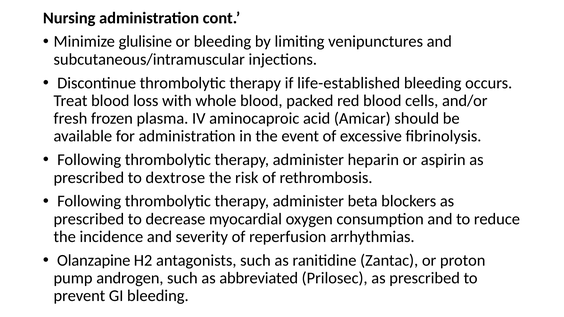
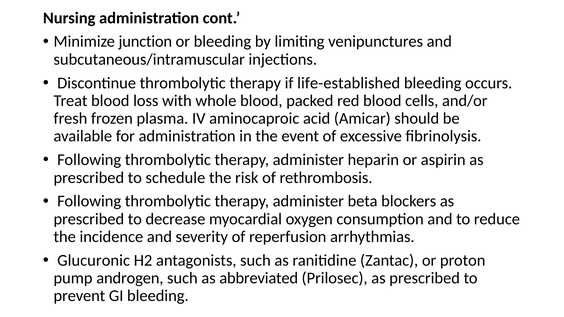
glulisine: glulisine -> junction (145, 42)
dextrose: dextrose -> schedule (175, 178)
Olanzapine: Olanzapine -> Glucuronic (94, 261)
